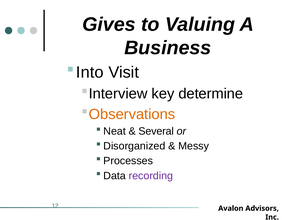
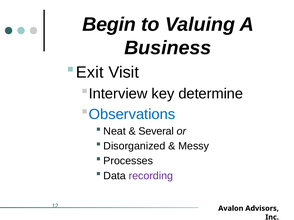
Gives: Gives -> Begin (109, 24)
Into: Into -> Exit (90, 73)
Observations colour: orange -> blue (132, 115)
